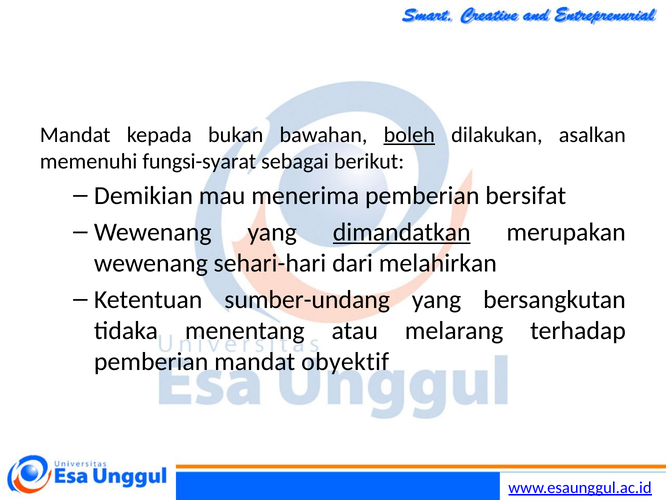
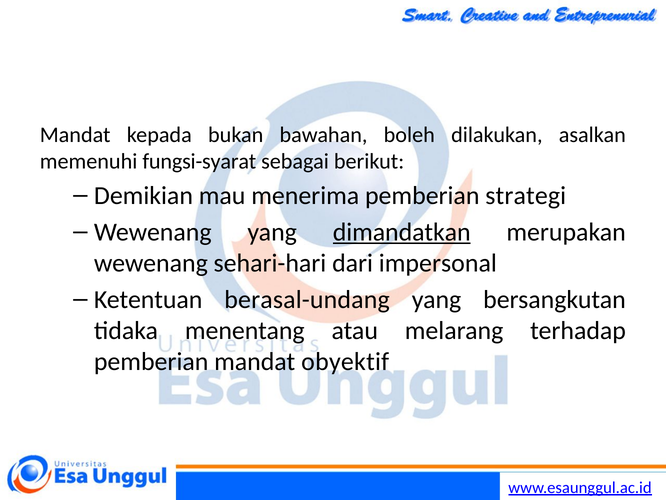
boleh underline: present -> none (409, 135)
bersifat: bersifat -> strategi (526, 196)
melahirkan: melahirkan -> impersonal (438, 263)
sumber-undang: sumber-undang -> berasal-undang (307, 299)
